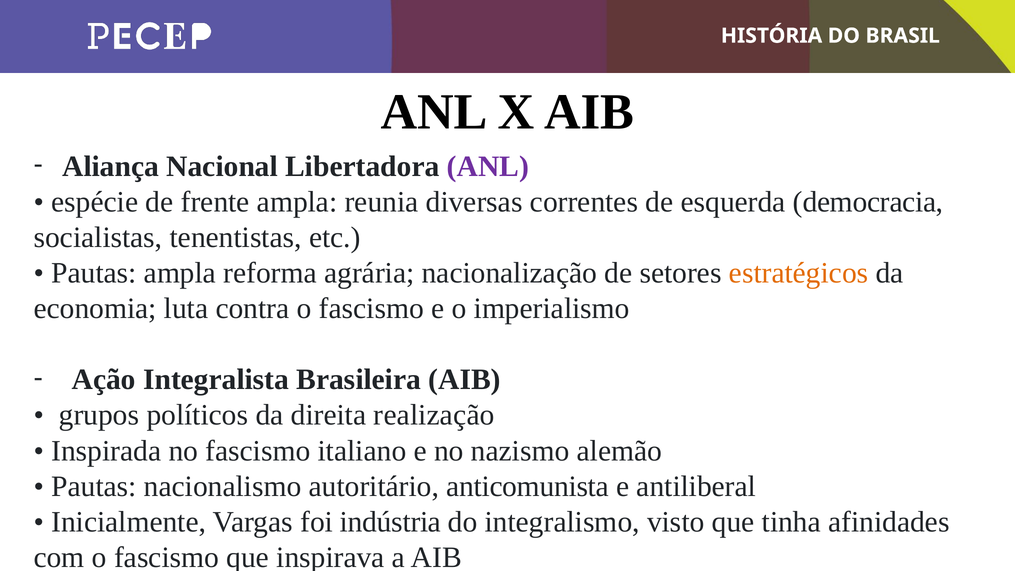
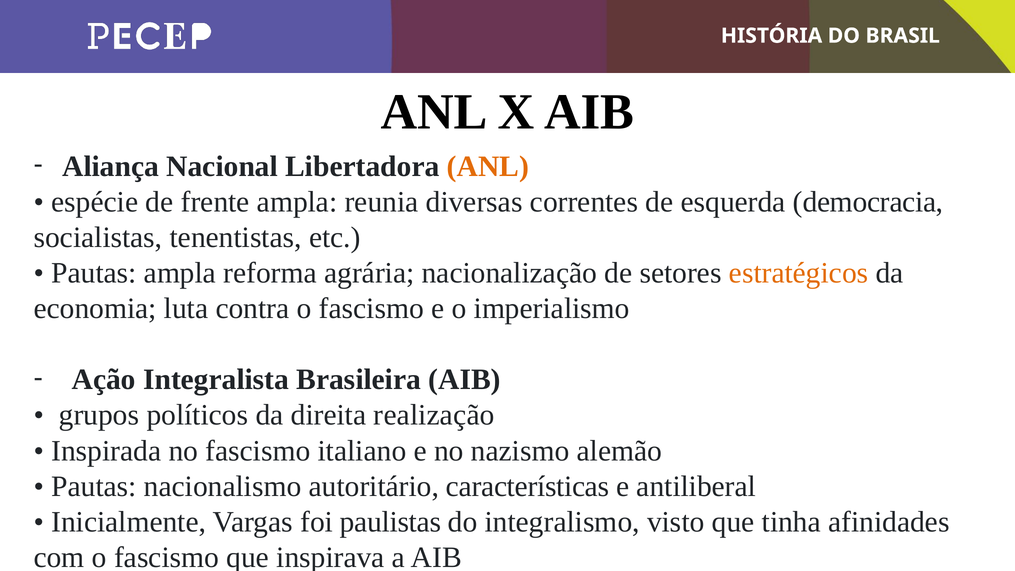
ANL colour: purple -> orange (488, 166)
anticomunista: anticomunista -> características (528, 486)
indústria: indústria -> paulistas (391, 522)
